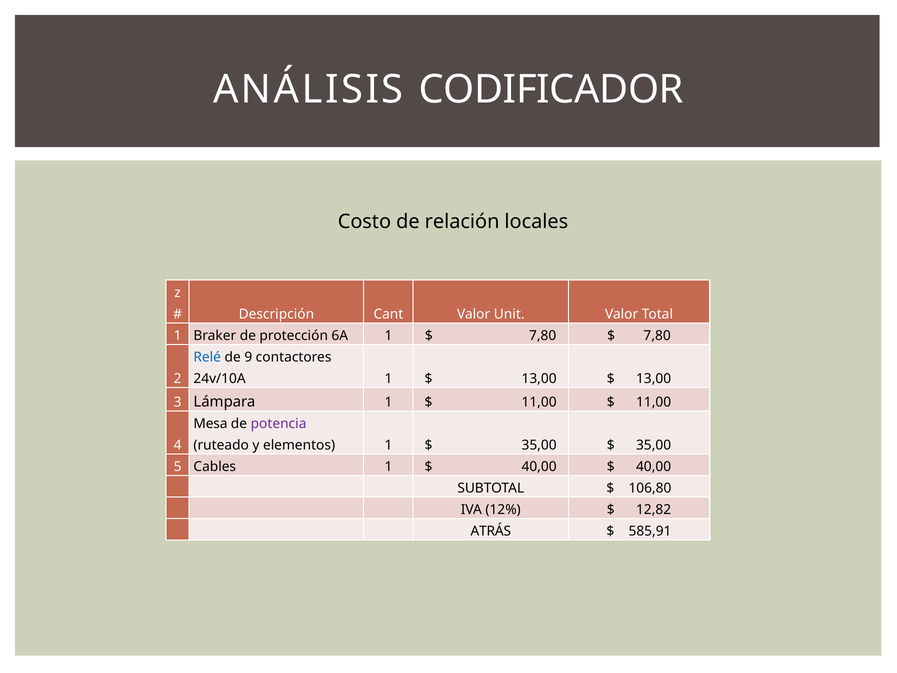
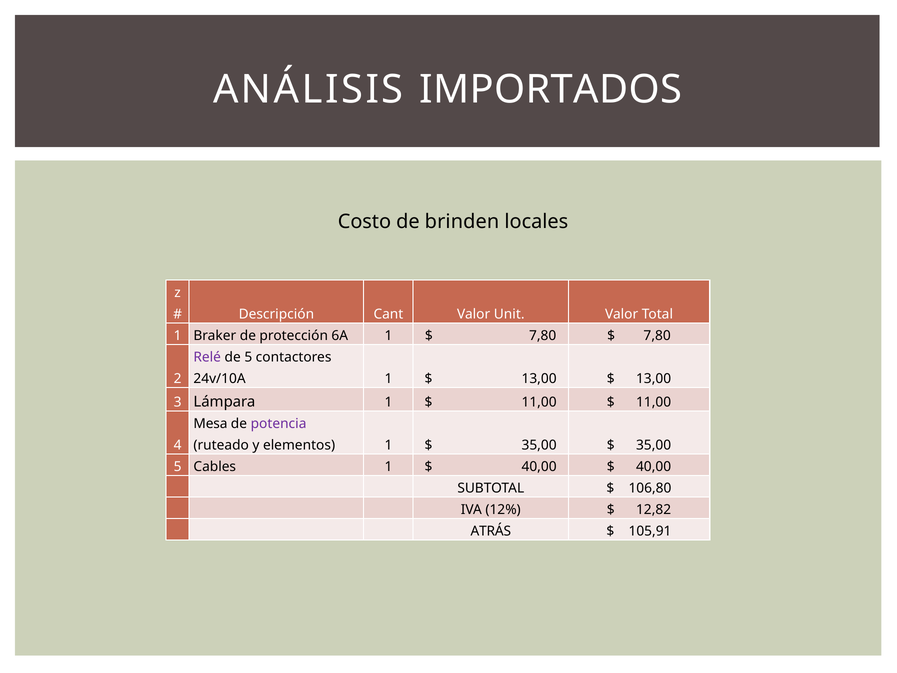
CODIFICADOR: CODIFICADOR -> IMPORTADOS (551, 89)
relación: relación -> brinden (462, 222)
Relé colour: blue -> purple (207, 357)
de 9: 9 -> 5 (248, 357)
585,91: 585,91 -> 105,91 (650, 531)
